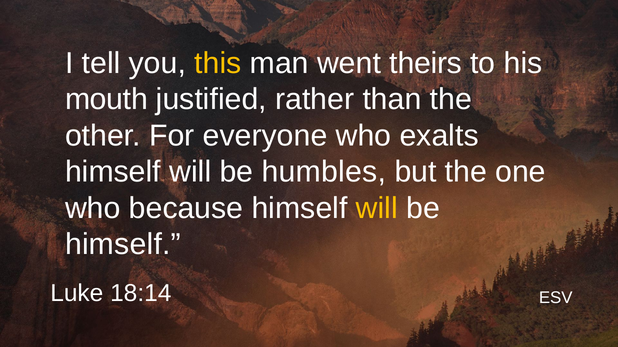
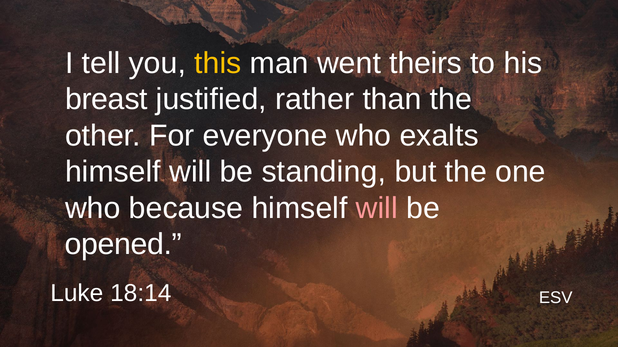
mouth: mouth -> breast (106, 100)
humbles: humbles -> standing (324, 172)
will colour: yellow -> pink (377, 208)
himself: himself -> opened (123, 245)
